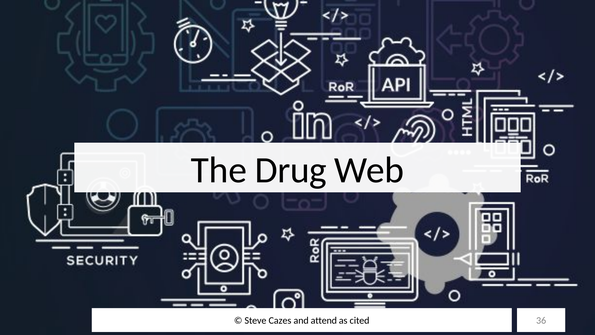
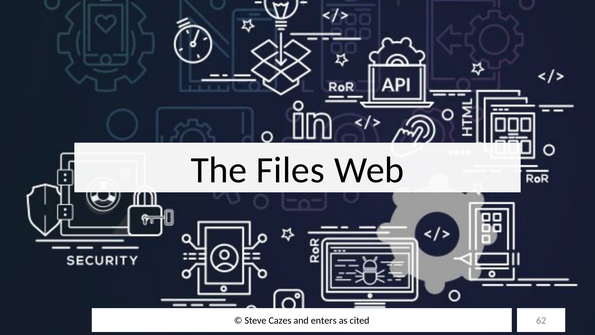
Drug: Drug -> Files (290, 170)
attend: attend -> enters (324, 320)
36: 36 -> 62 (541, 320)
